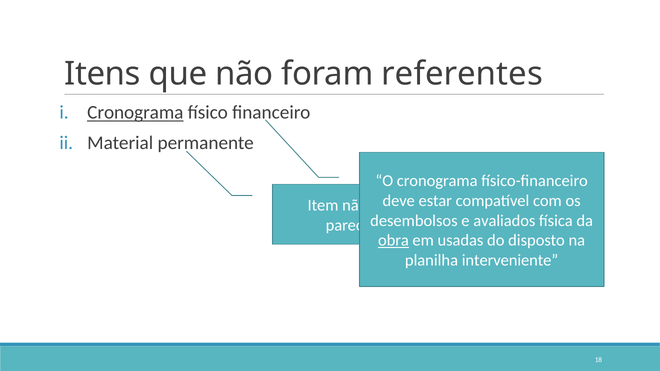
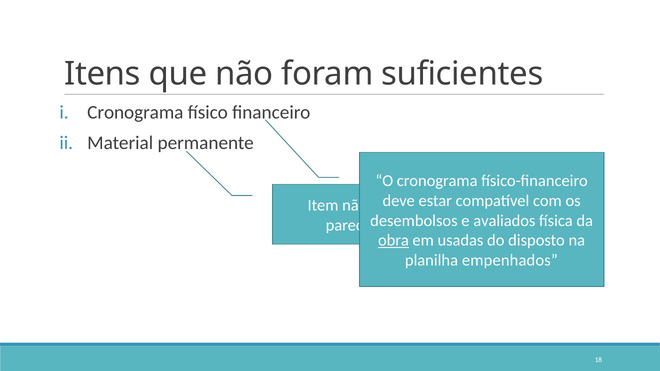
referentes: referentes -> suficientes (462, 74)
Cronograma underline: present -> none (135, 113)
interveniente: interveniente -> empenhados (510, 260)
